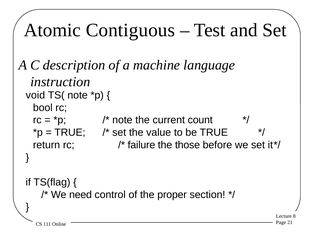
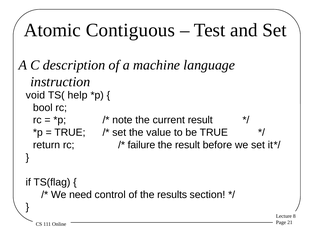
TS( note: note -> help (78, 95)
current count: count -> result (200, 120)
the those: those -> result (187, 145)
proper: proper -> results (172, 195)
